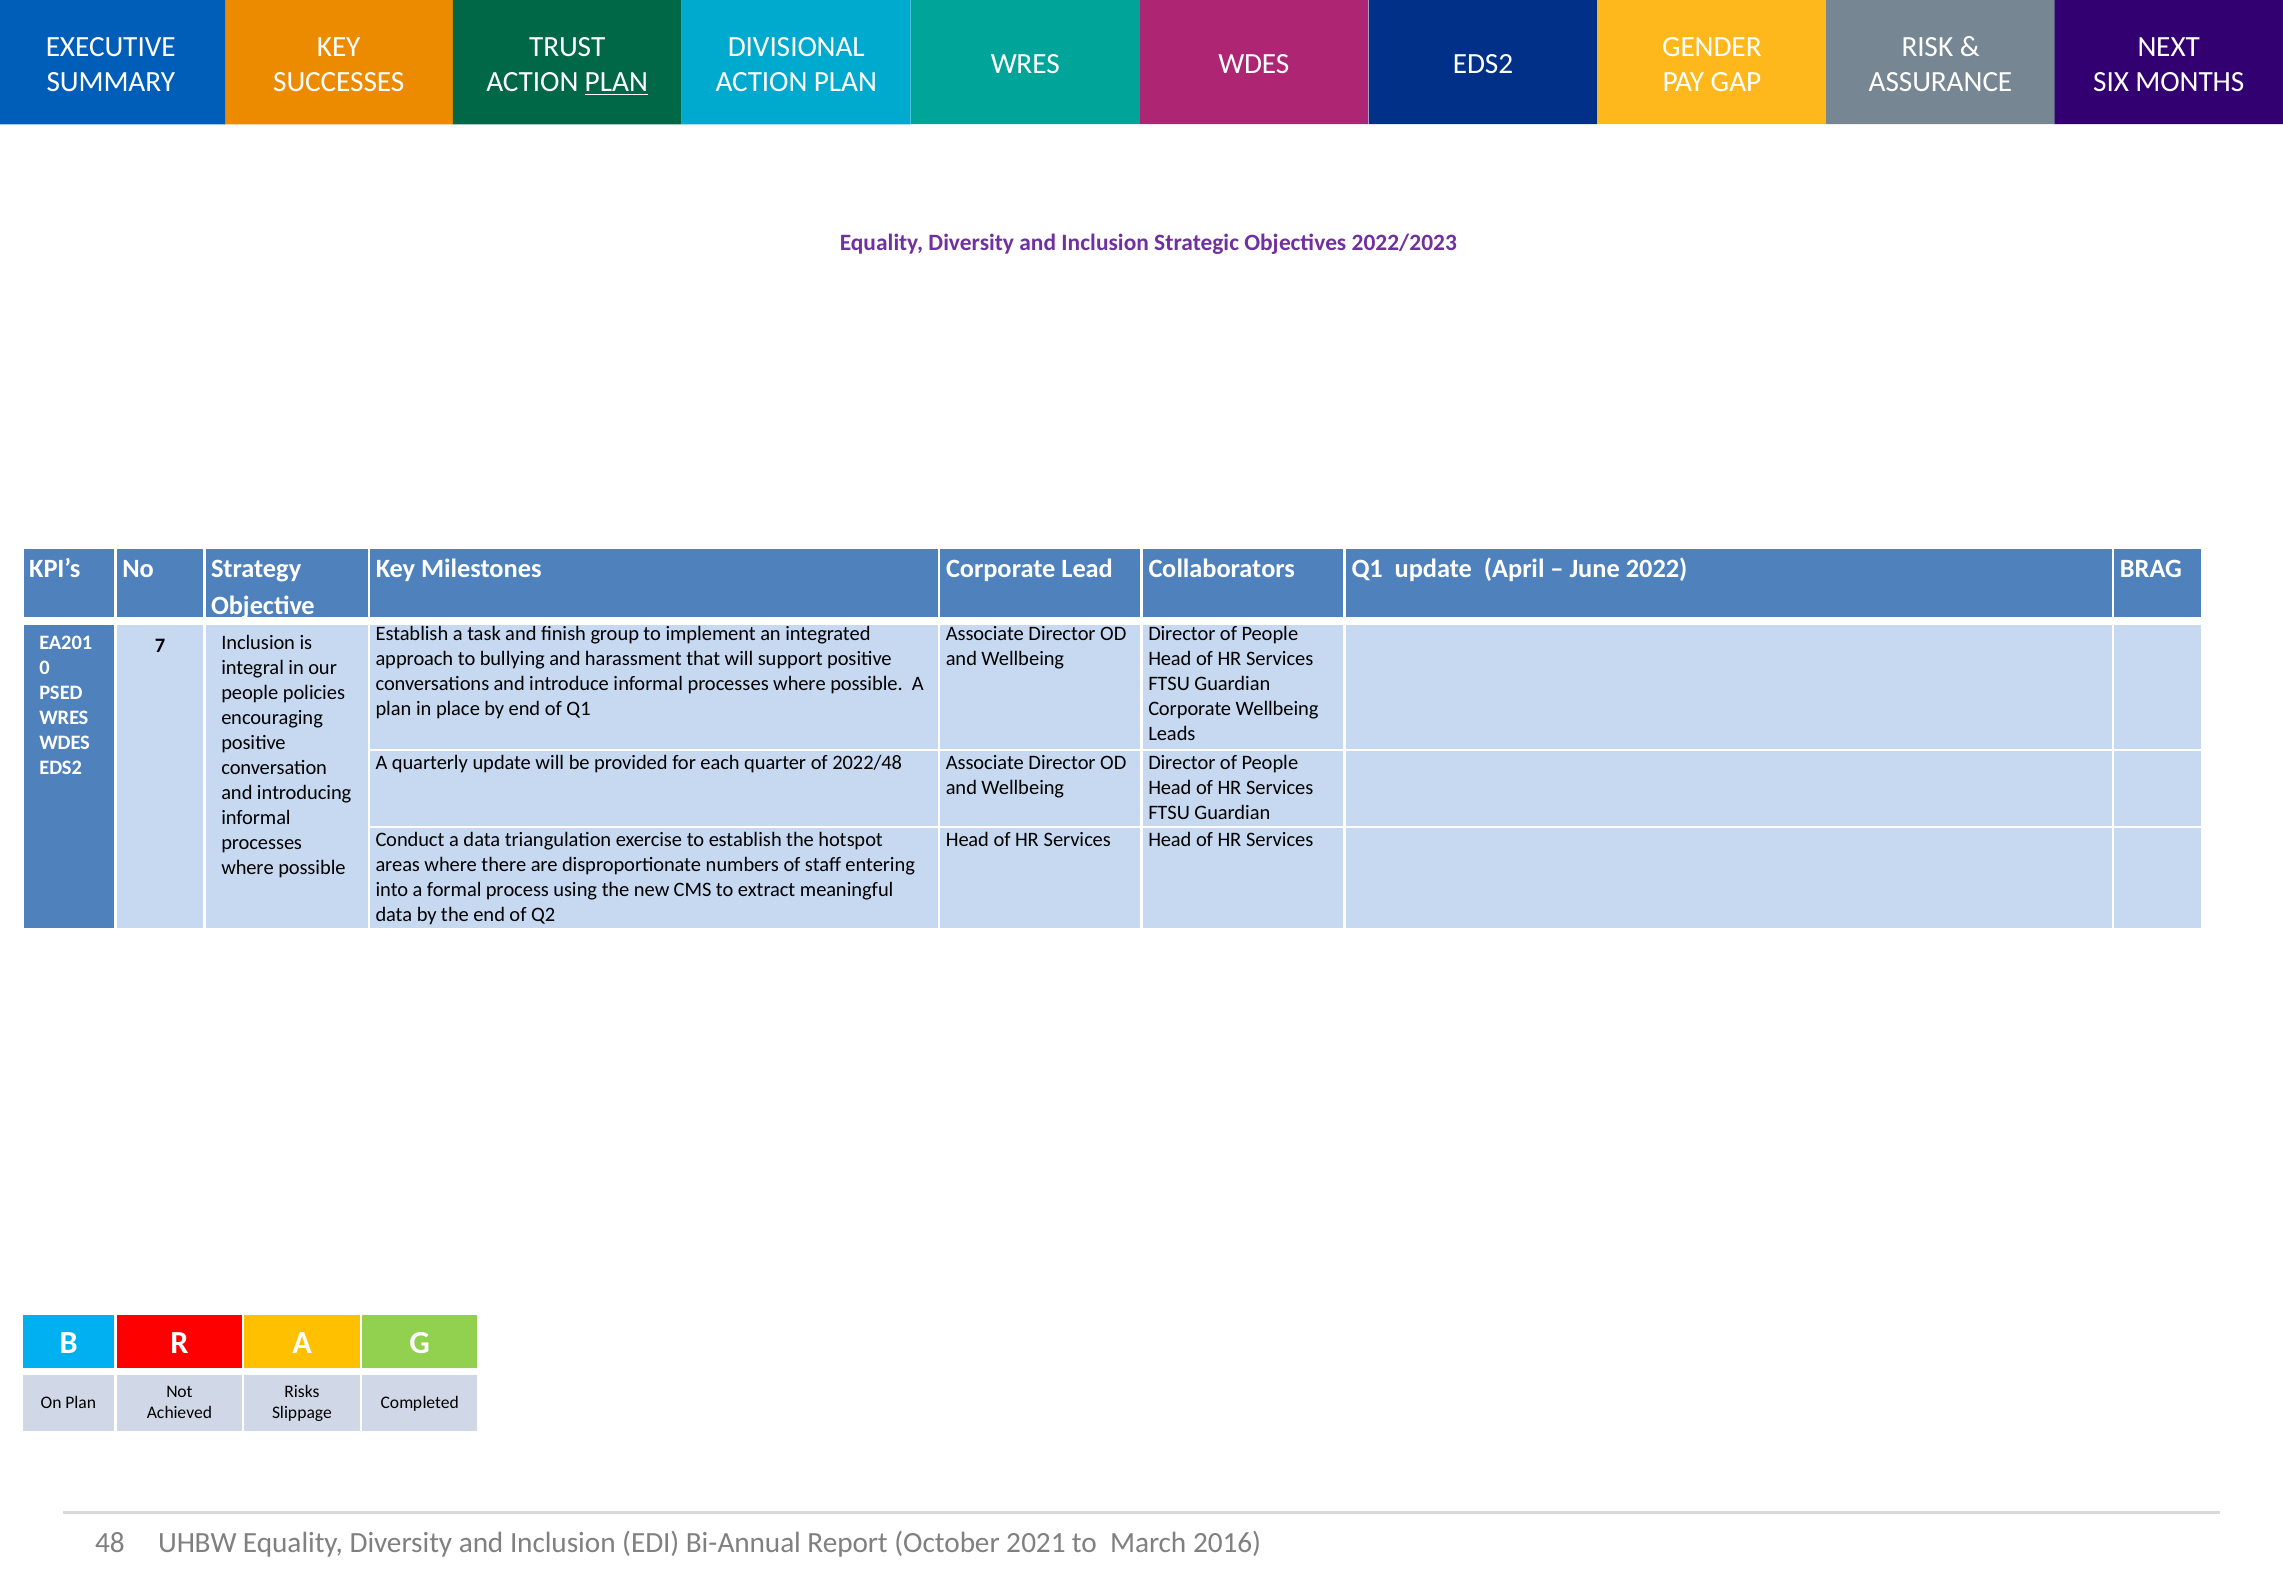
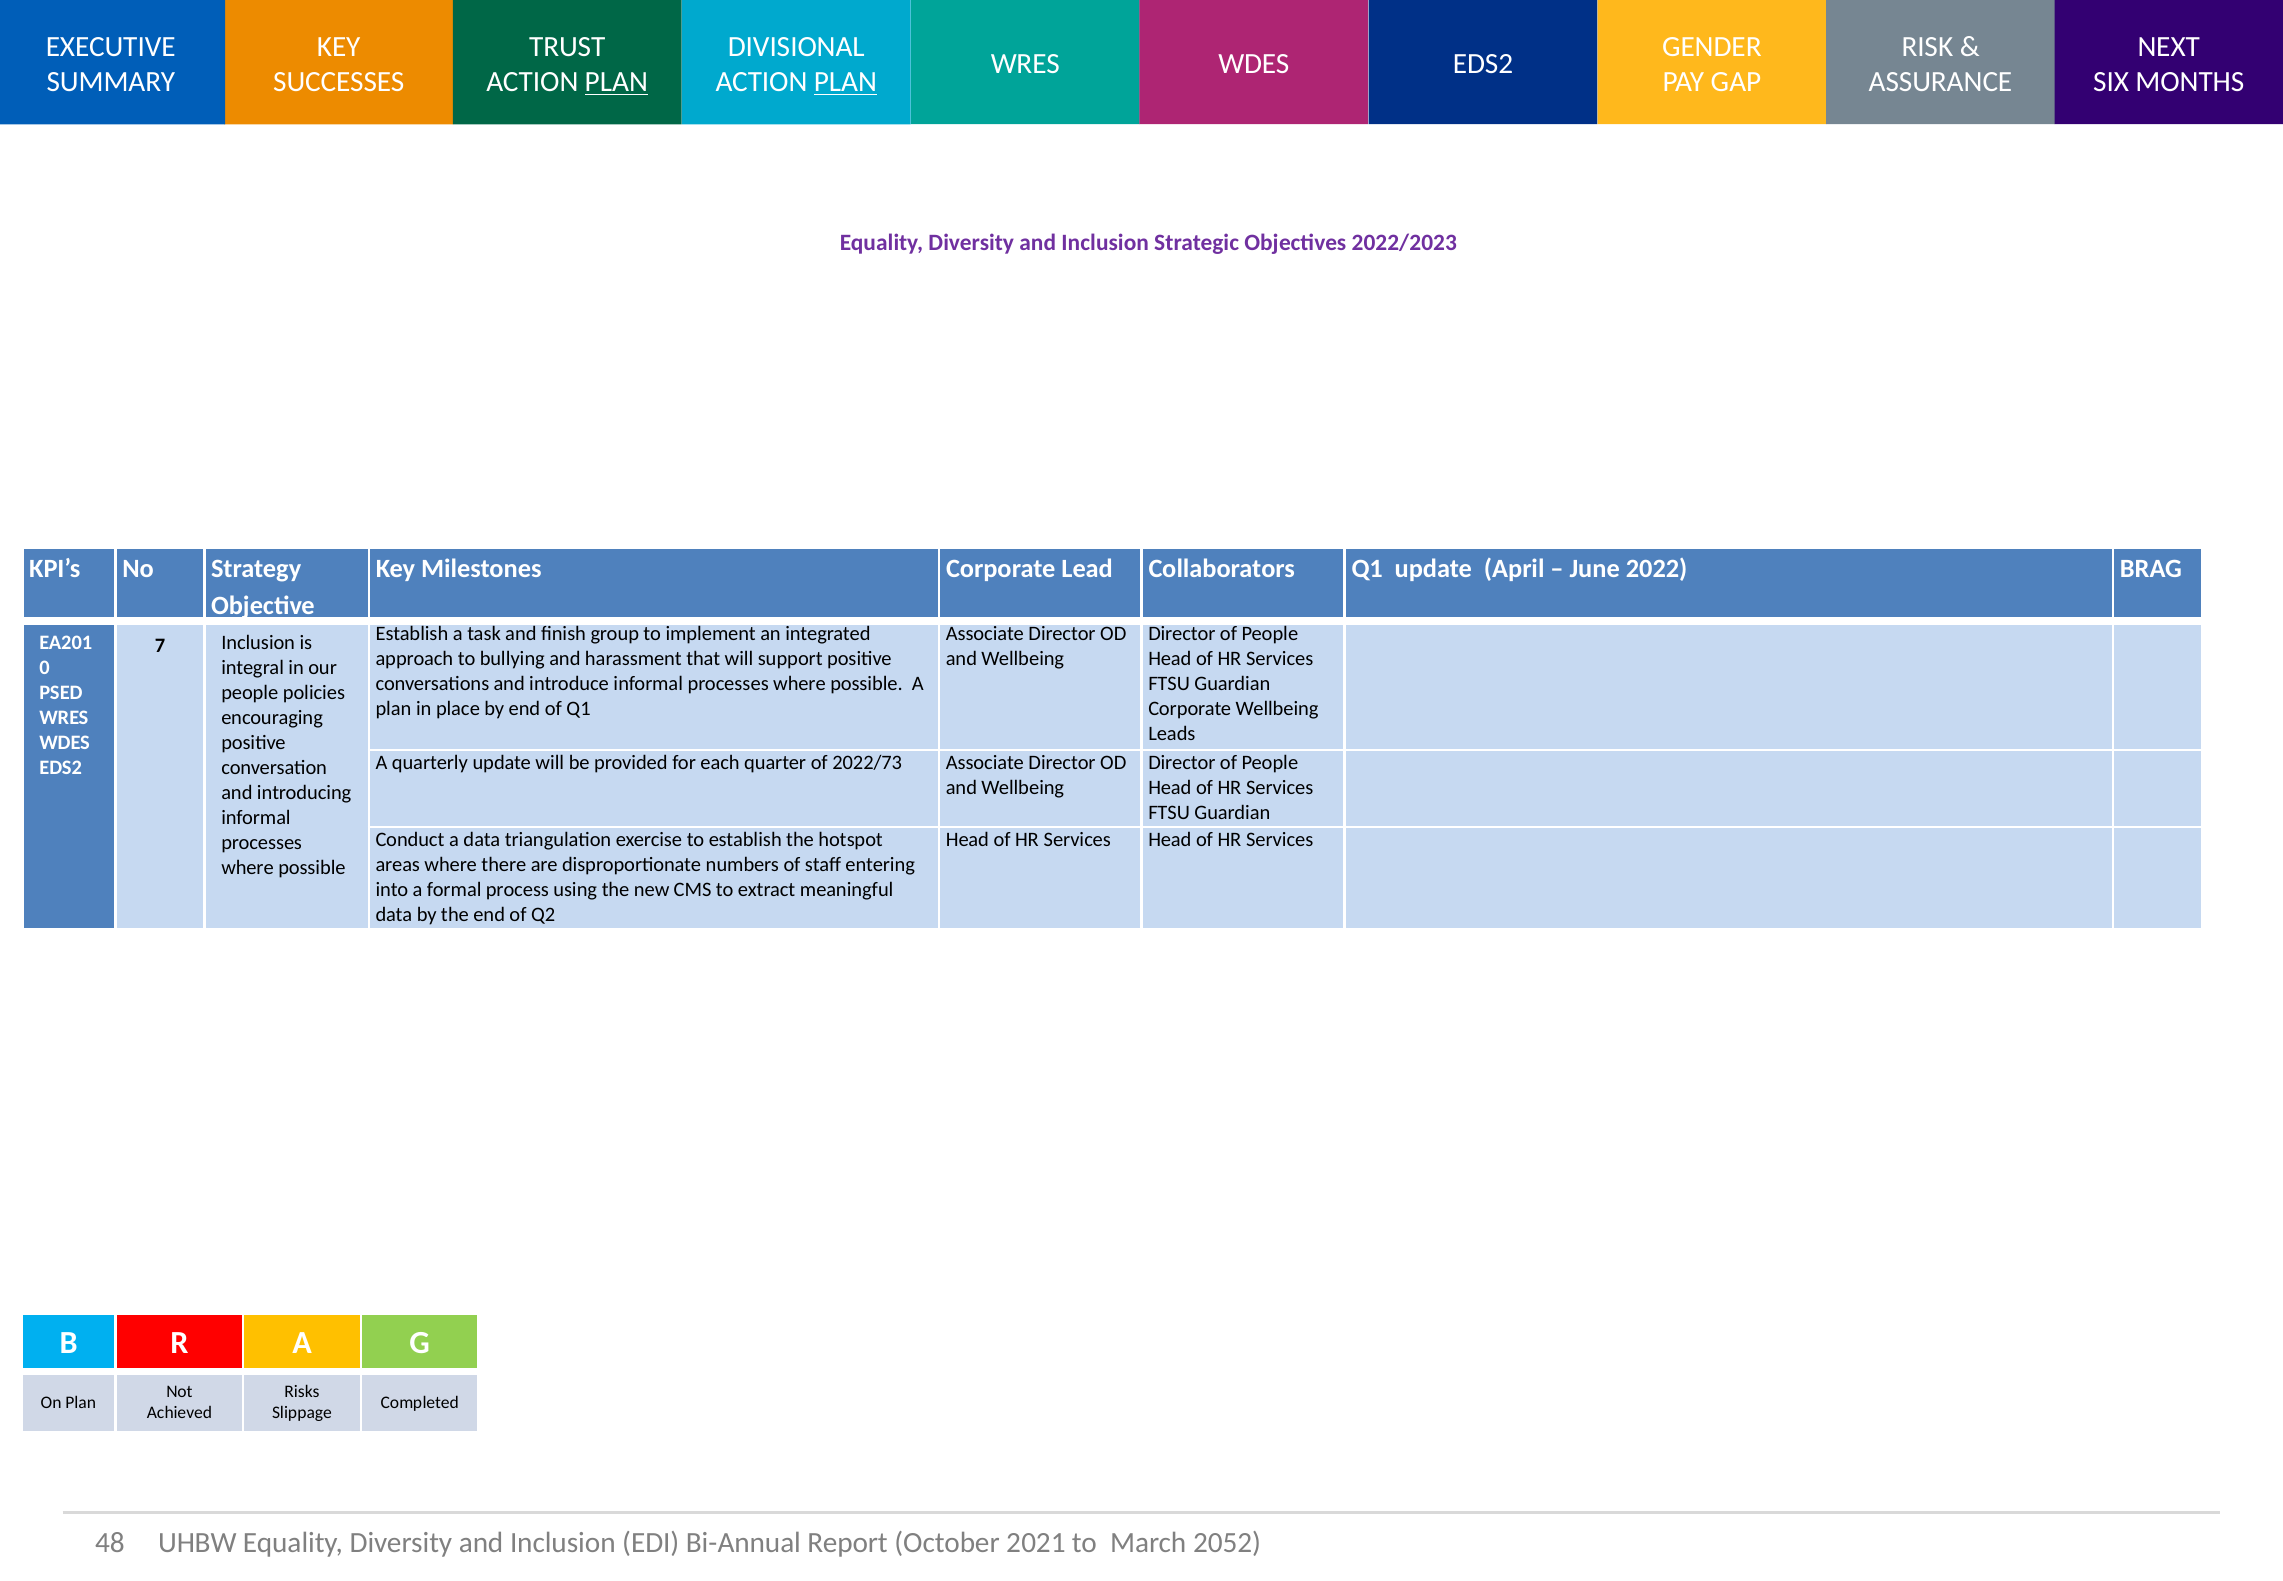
PLAN underline: none -> present (845, 82)
2022/48: 2022/48 -> 2022/73 (867, 762)
2016: 2016 -> 2052 (1227, 1542)
